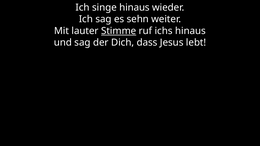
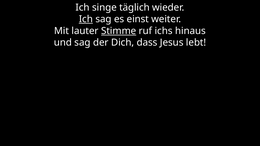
singe hinaus: hinaus -> täglich (134, 7)
Ich underline: none -> present (86, 19)
sehn: sehn -> einst (138, 19)
